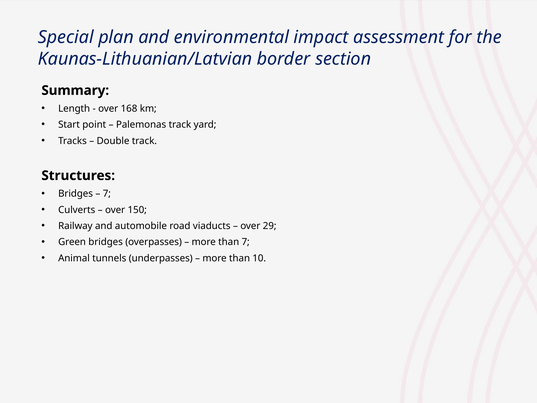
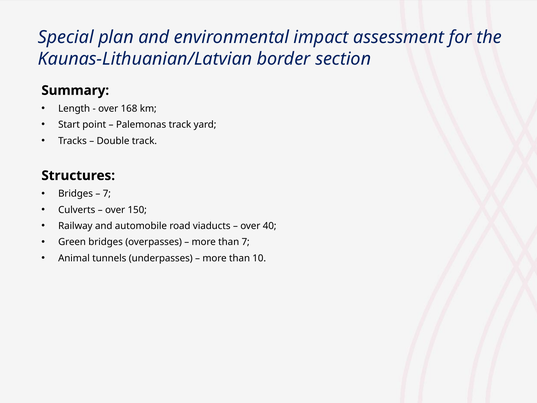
29: 29 -> 40 (270, 226)
